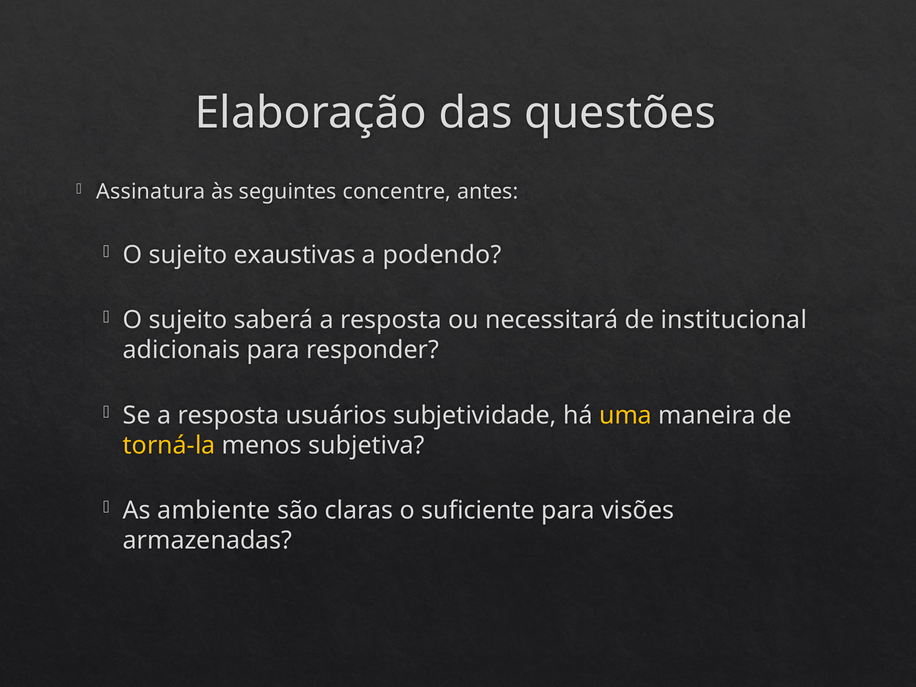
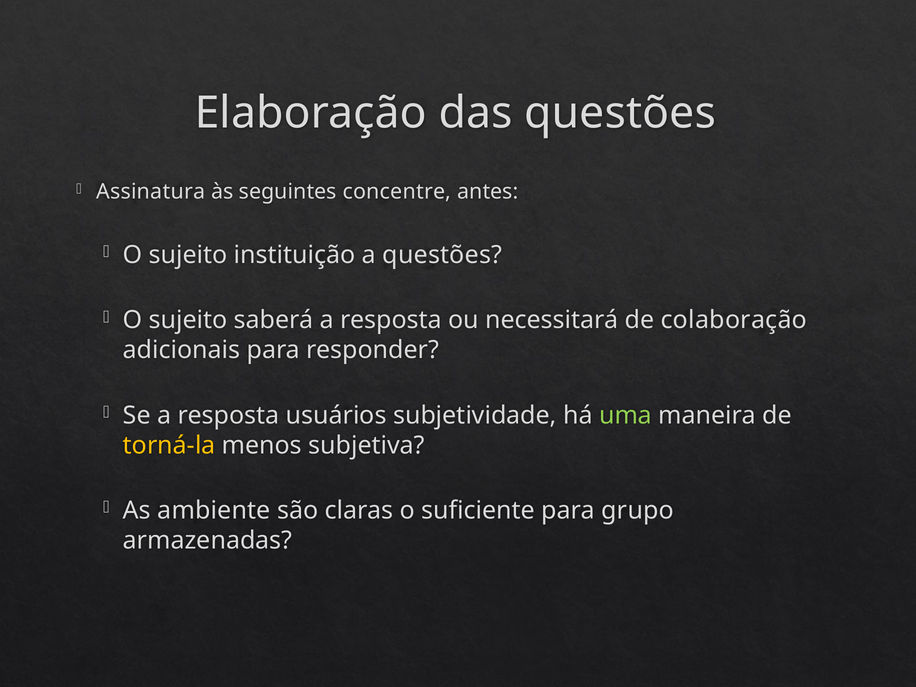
exaustivas: exaustivas -> instituição (295, 255)
a podendo: podendo -> questões (442, 255)
institucional: institucional -> colaboração (734, 320)
uma colour: yellow -> light green (626, 415)
visões: visões -> grupo (638, 510)
